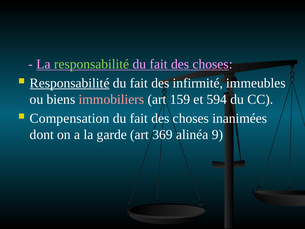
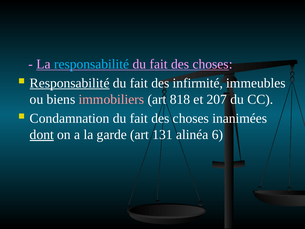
responsabilité colour: light green -> light blue (92, 64)
159: 159 -> 818 (180, 99)
594: 594 -> 207 (217, 99)
Compensation: Compensation -> Condamnation (70, 118)
dont underline: none -> present (42, 134)
369: 369 -> 131 (163, 134)
9: 9 -> 6 (218, 134)
